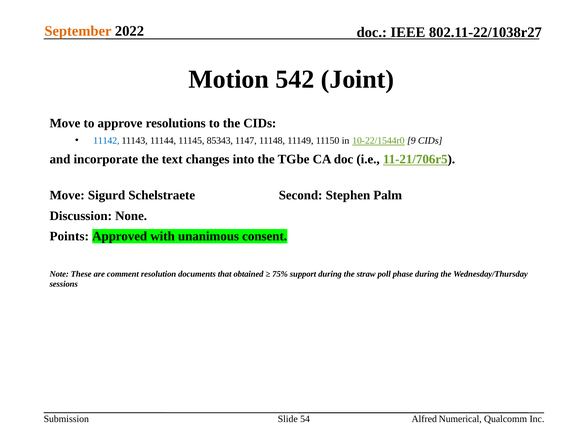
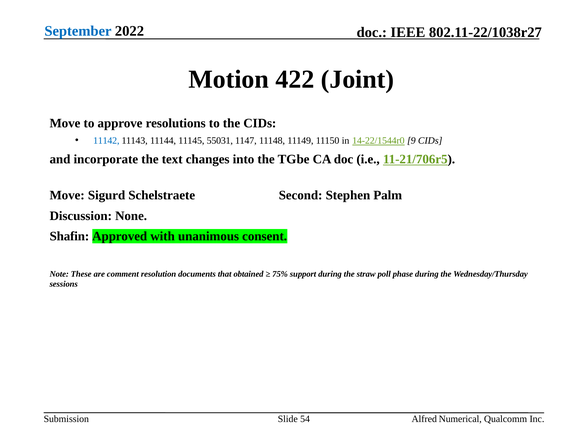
September colour: orange -> blue (78, 31)
542: 542 -> 422 (295, 79)
85343: 85343 -> 55031 (220, 141)
10-22/1544r0: 10-22/1544r0 -> 14-22/1544r0 (378, 141)
Points: Points -> Shafin (69, 236)
